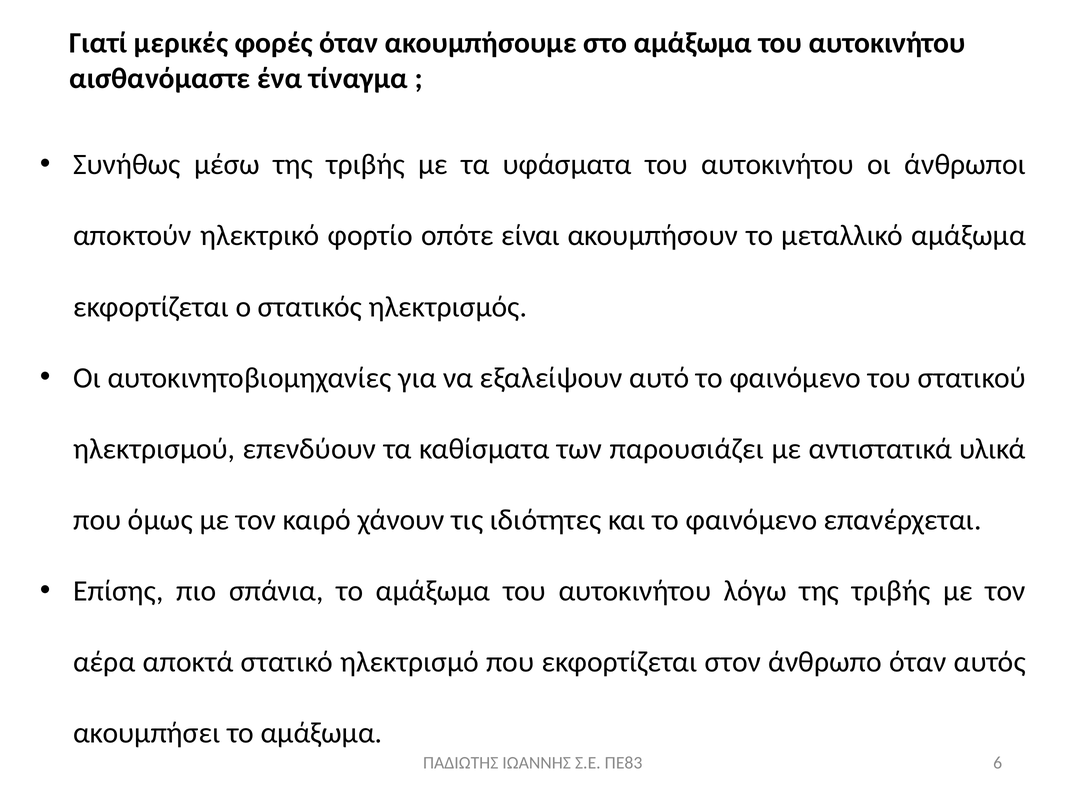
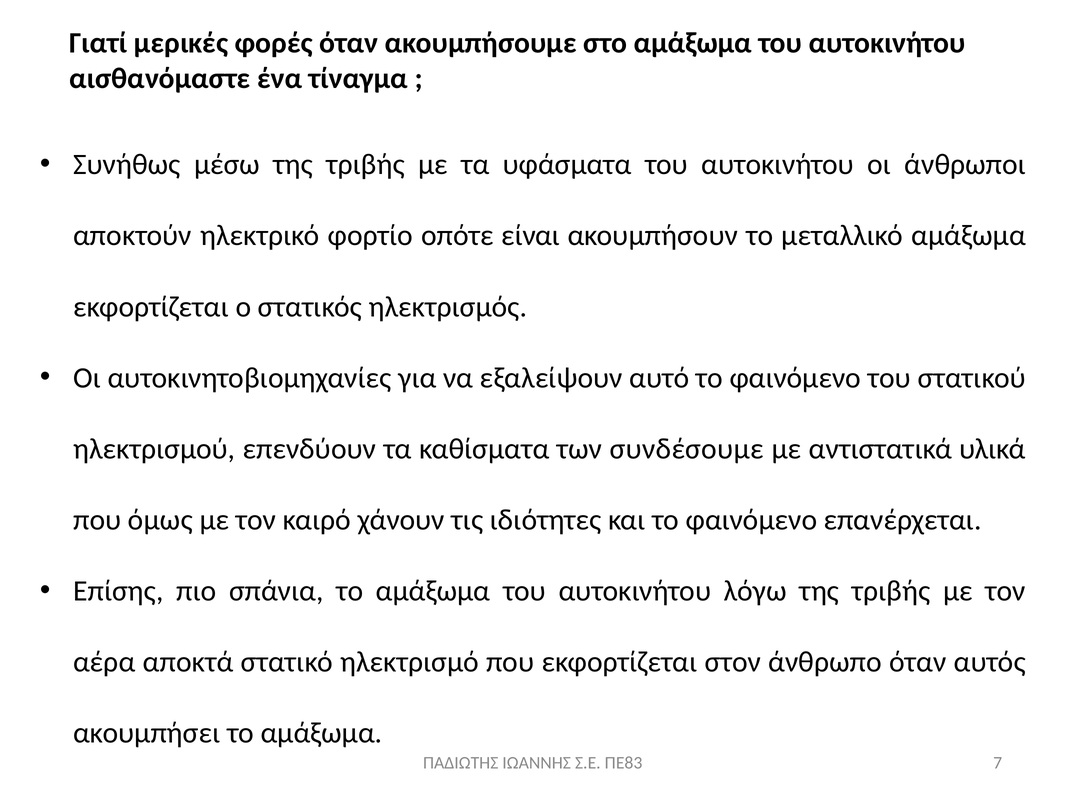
παρουσιάζει: παρουσιάζει -> συνδέσουμε (687, 449)
6: 6 -> 7 (998, 763)
